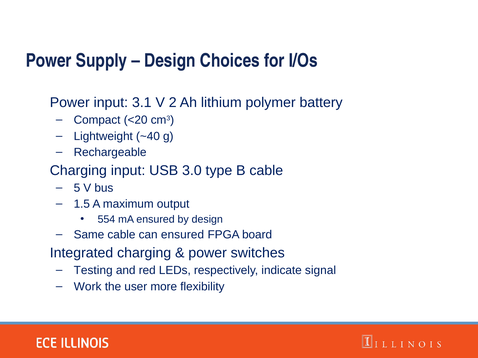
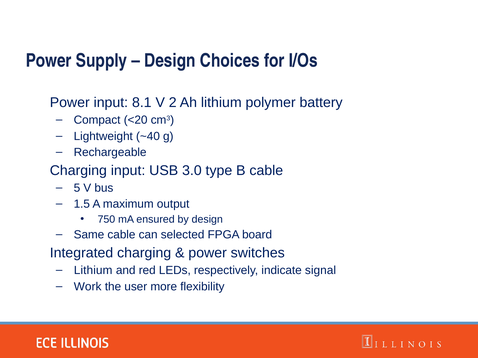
3.1: 3.1 -> 8.1 (142, 103)
554: 554 -> 750 (106, 220)
can ensured: ensured -> selected (183, 235)
Testing: Testing -> Lithium (93, 271)
